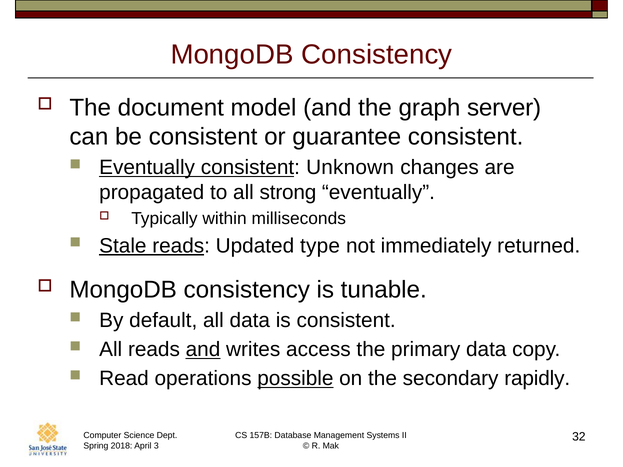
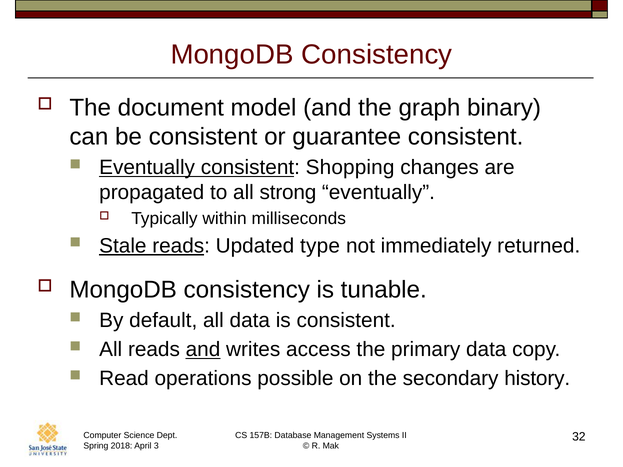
server: server -> binary (504, 108)
Unknown: Unknown -> Shopping (350, 168)
possible underline: present -> none (295, 379)
rapidly: rapidly -> history (537, 379)
